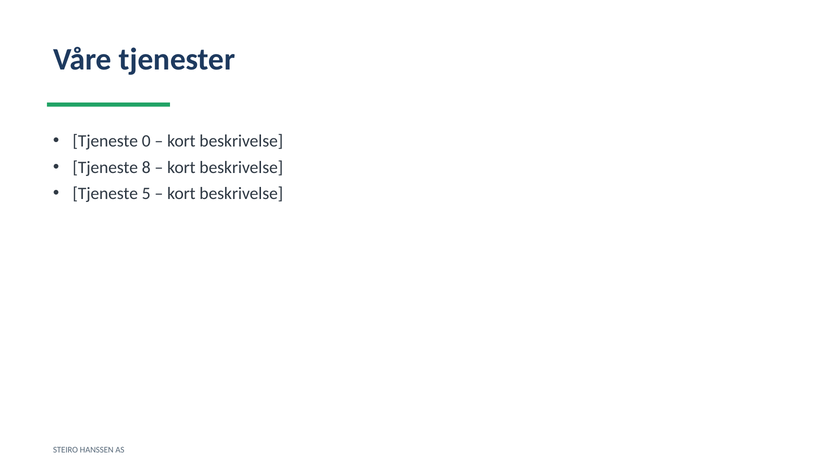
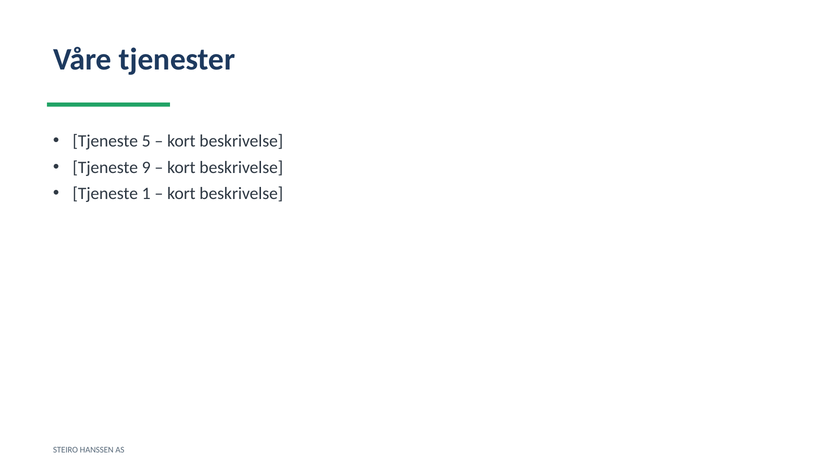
0: 0 -> 5 (146, 141)
8: 8 -> 9 (146, 167)
5: 5 -> 1 (146, 193)
